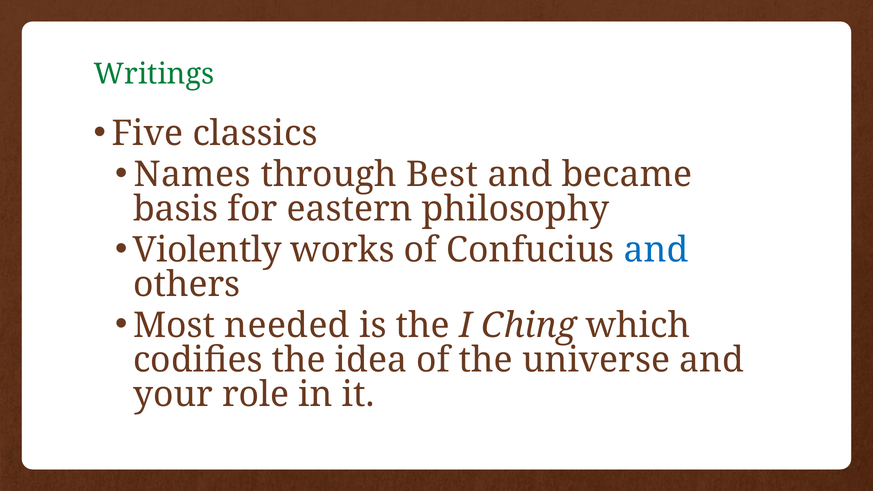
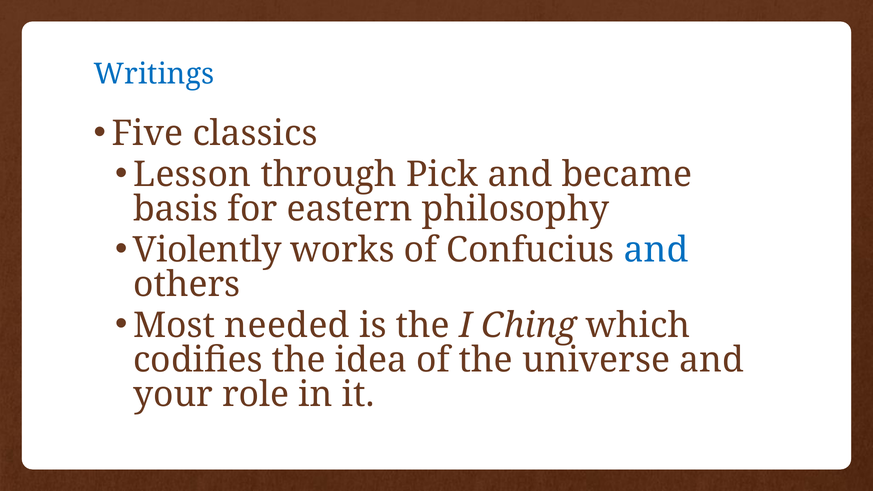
Writings colour: green -> blue (154, 74)
Names: Names -> Lesson (192, 175)
Best: Best -> Pick (442, 175)
